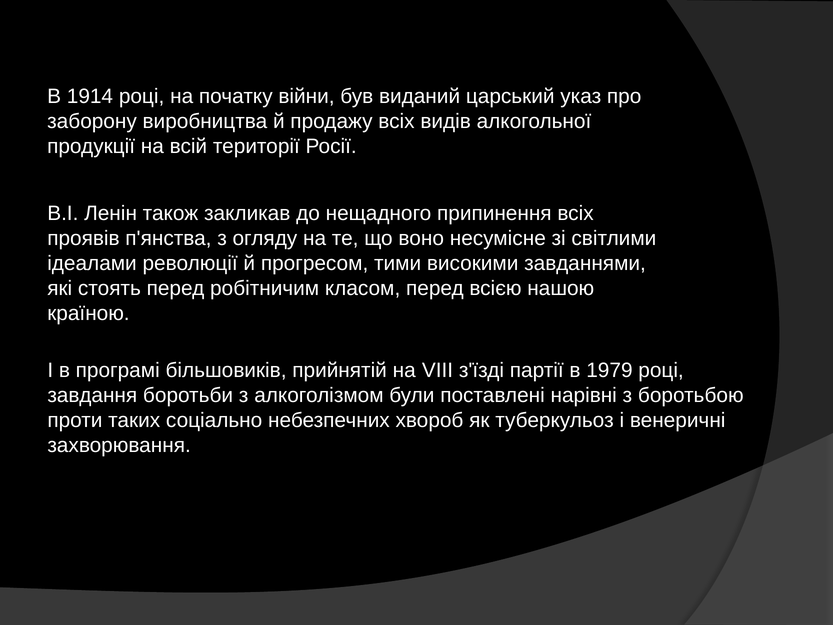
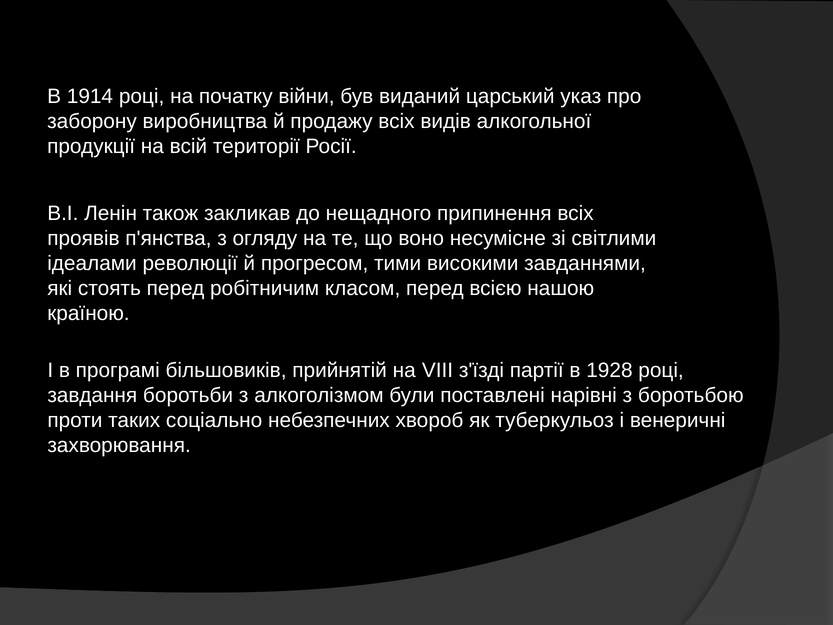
1979: 1979 -> 1928 (609, 370)
